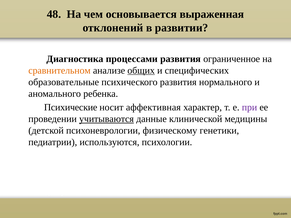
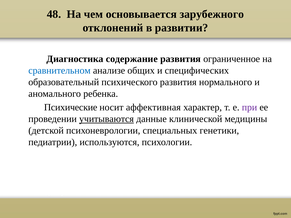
выраженная: выраженная -> зарубежного (212, 14)
процессами: процессами -> содержание (132, 59)
сравнительном colour: orange -> blue (59, 71)
общих underline: present -> none (141, 71)
образовательные: образовательные -> образовательный (64, 82)
физическому: физическому -> специальных (170, 131)
